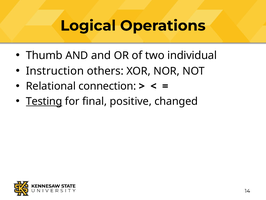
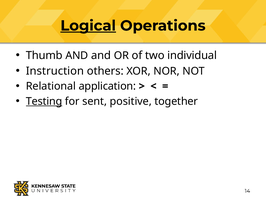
Logical underline: none -> present (88, 26)
connection: connection -> application (107, 86)
final: final -> sent (95, 101)
changed: changed -> together (176, 101)
